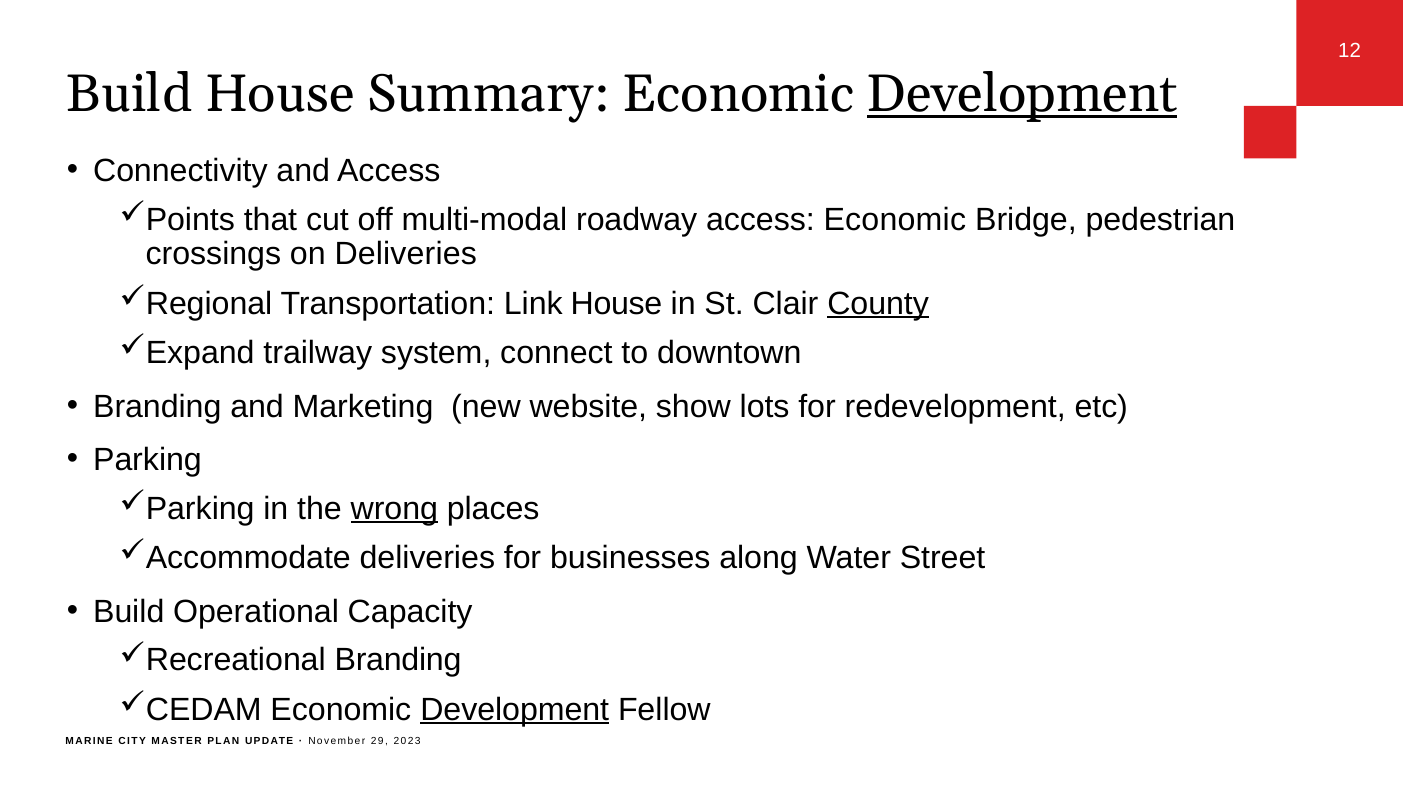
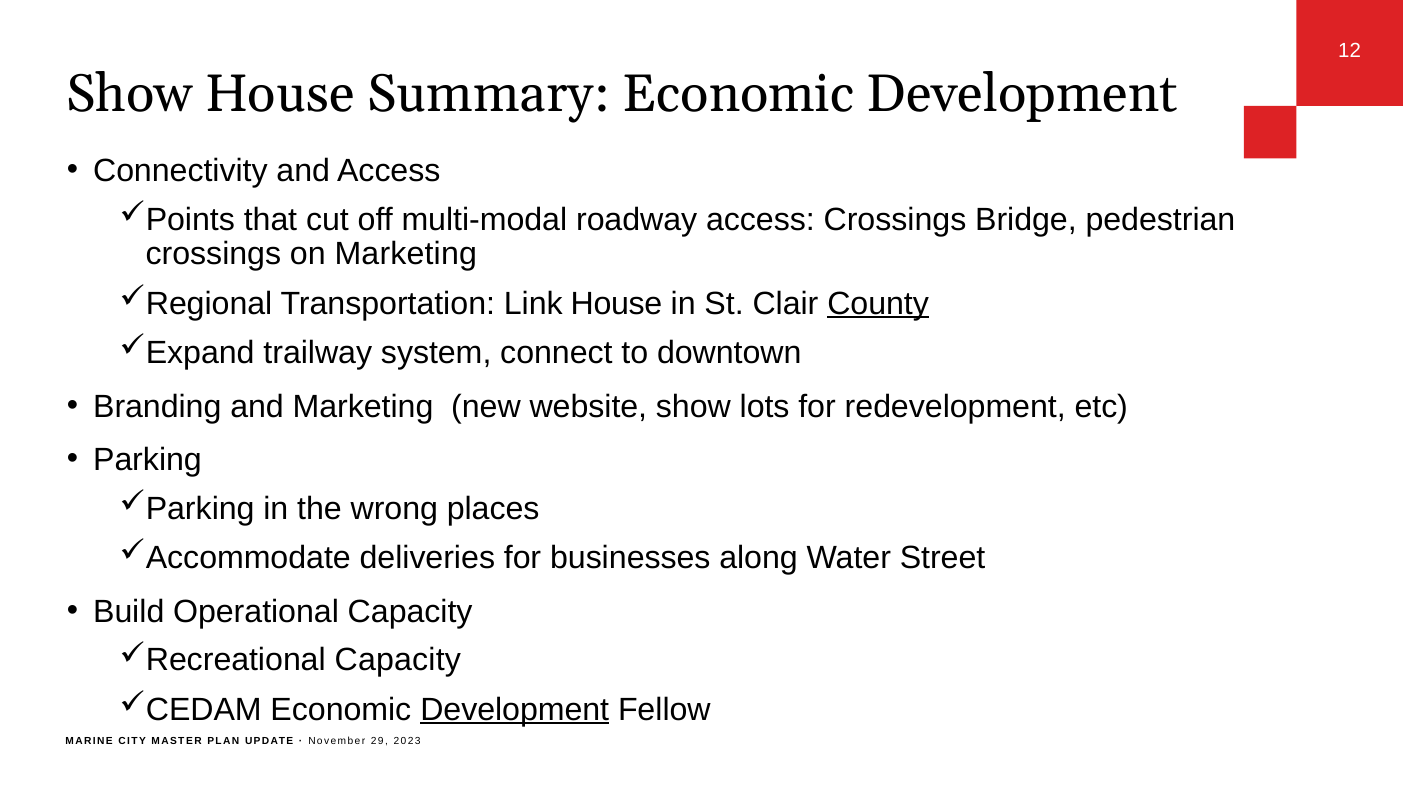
Build: Build -> Show (130, 94)
Development underline: present -> none (1022, 94)
access Economic: Economic -> Crossings (895, 220)
on Deliveries: Deliveries -> Marketing (406, 254)
wrong underline: present -> none (394, 509)
Branding: Branding -> Capacity (398, 660)
